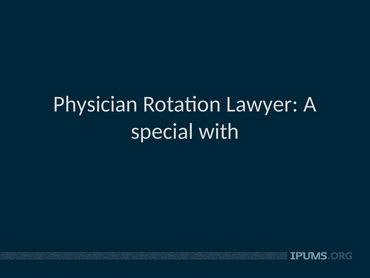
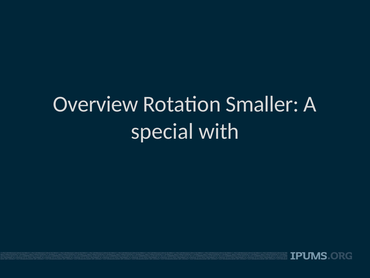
Physician: Physician -> Overview (96, 104)
Lawyer: Lawyer -> Smaller (262, 104)
